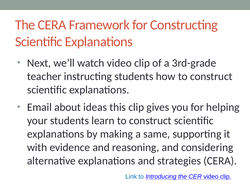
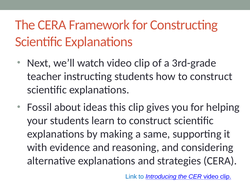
Email: Email -> Fossil (39, 107)
